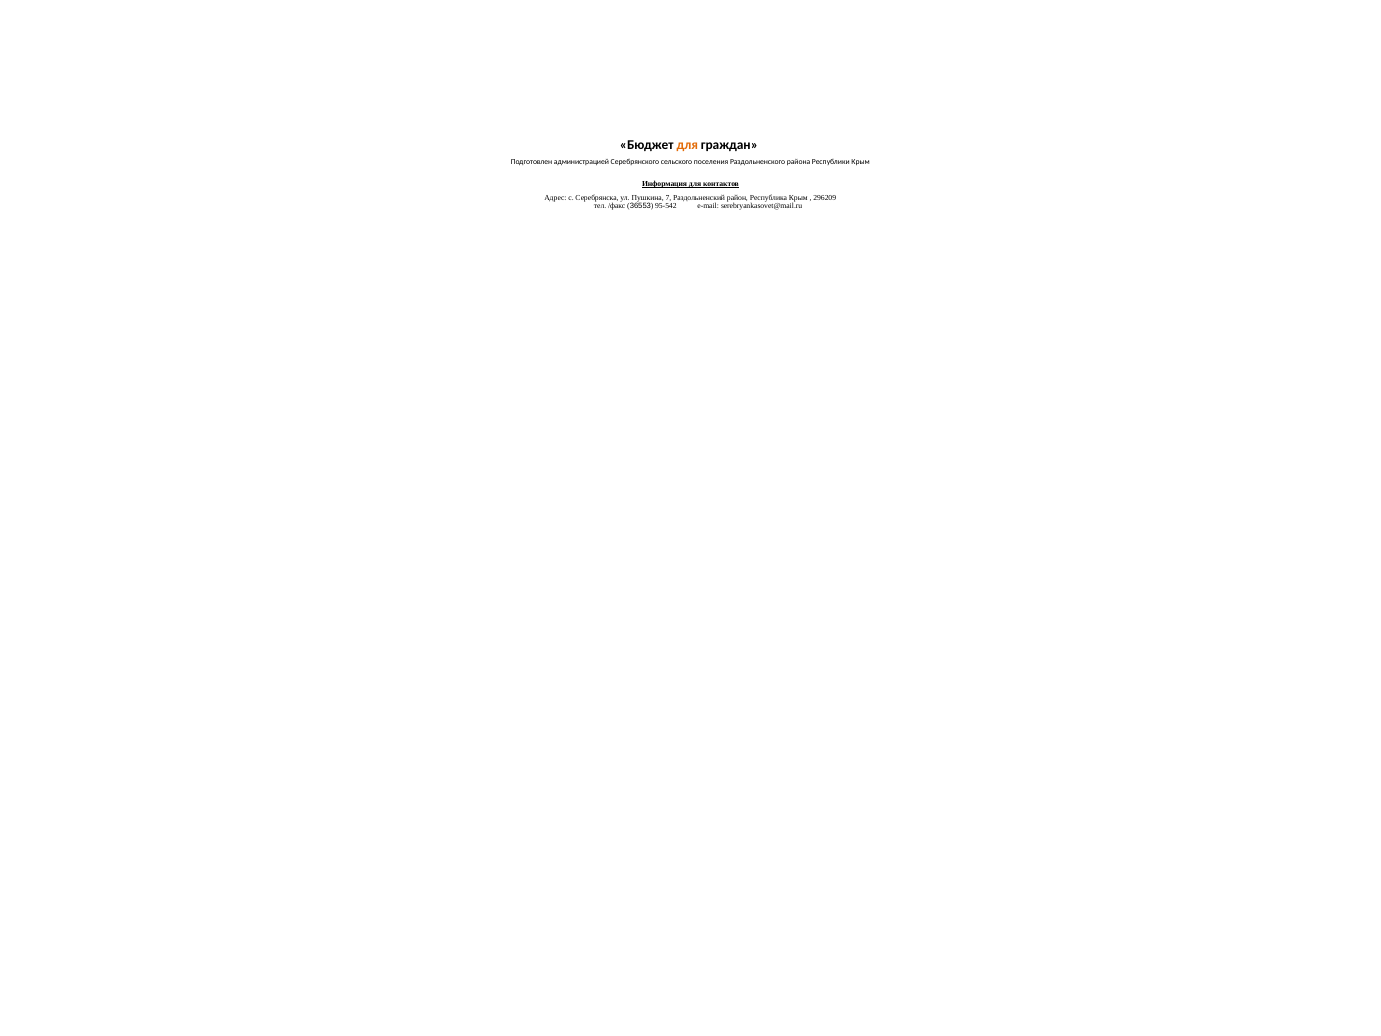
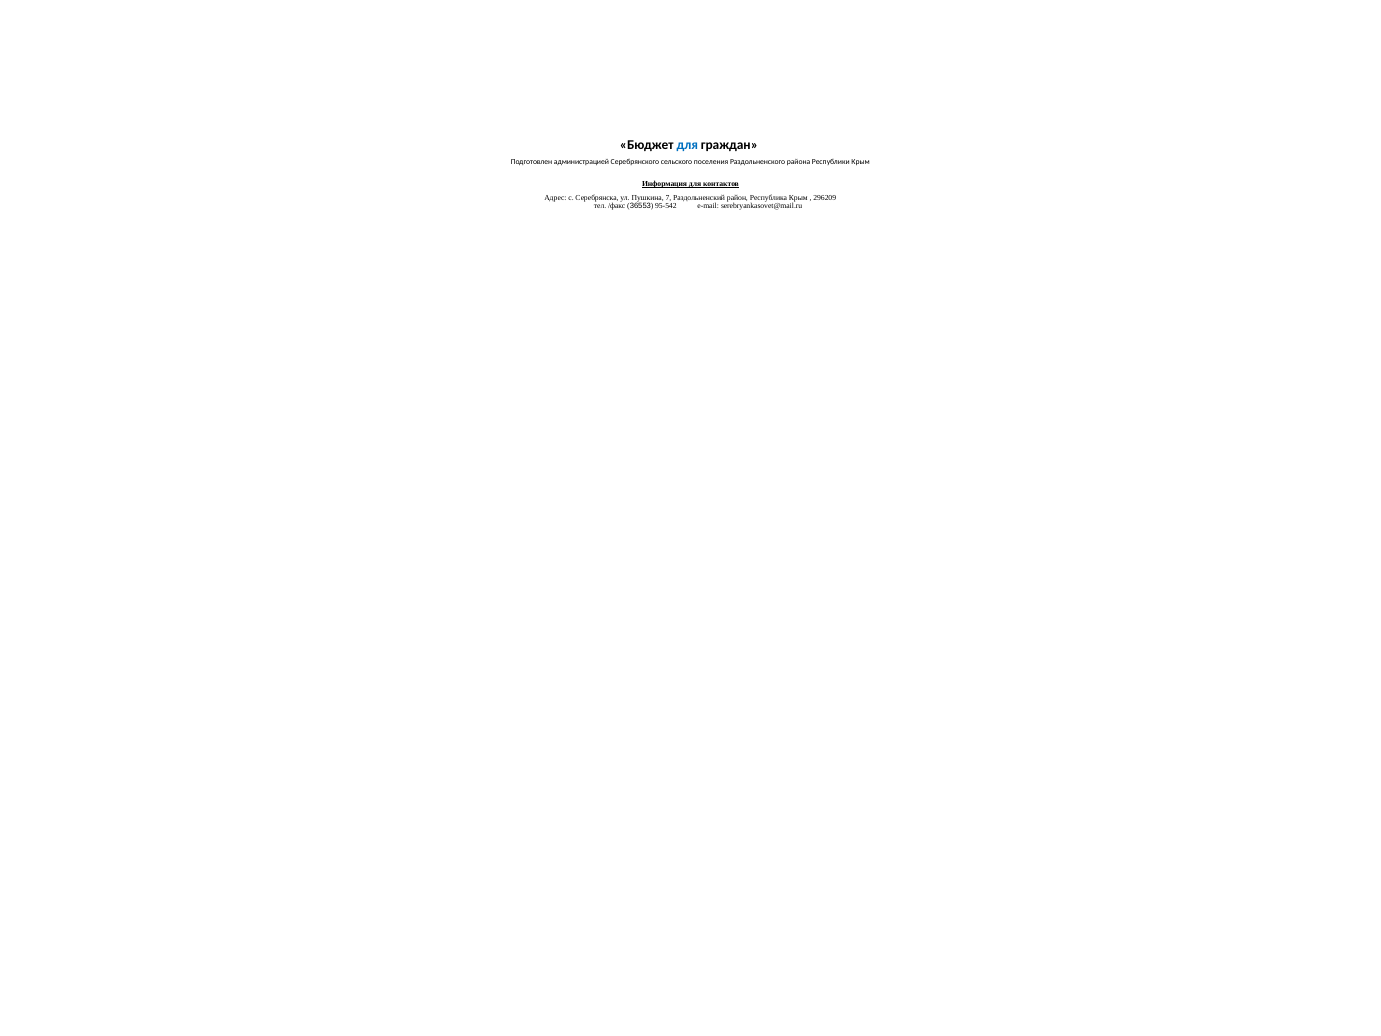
для colour: orange -> blue (687, 145)
